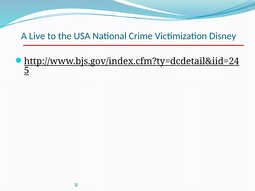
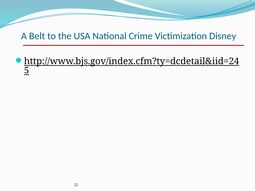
Live: Live -> Belt (37, 36)
